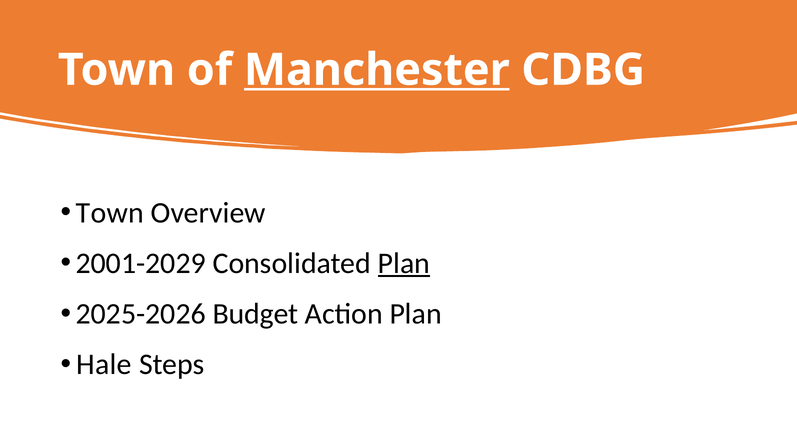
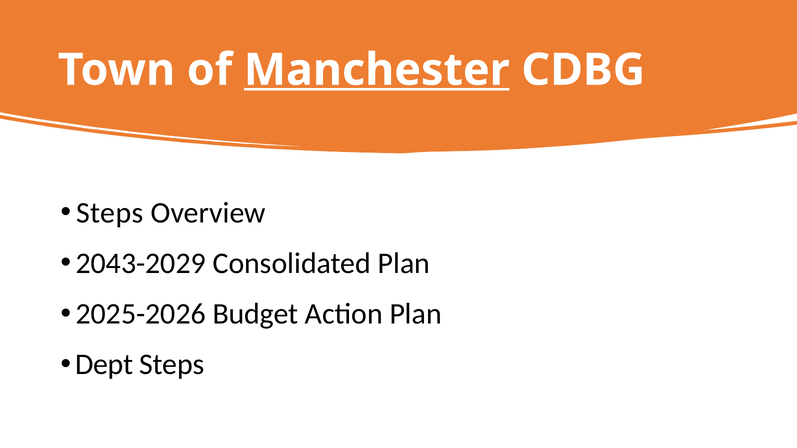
Town: Town -> Steps (110, 213)
2001-2029: 2001-2029 -> 2043-2029 (141, 263)
Plan underline: present -> none (404, 263)
Hale: Hale -> Dept (104, 365)
